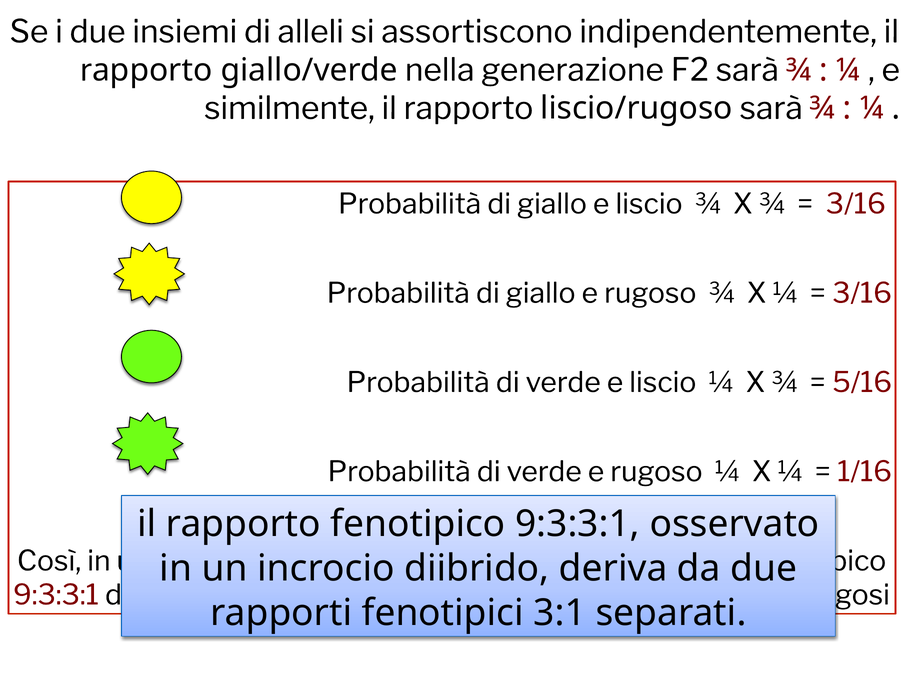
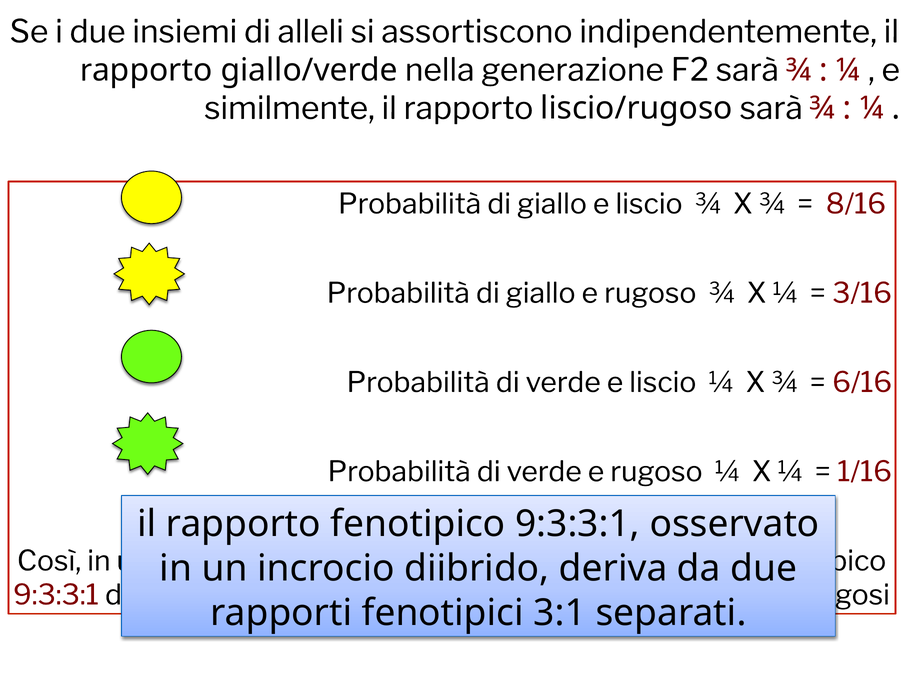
3/16: 3/16 -> 8/16 (856, 204)
5/16: 5/16 -> 6/16 (862, 382)
